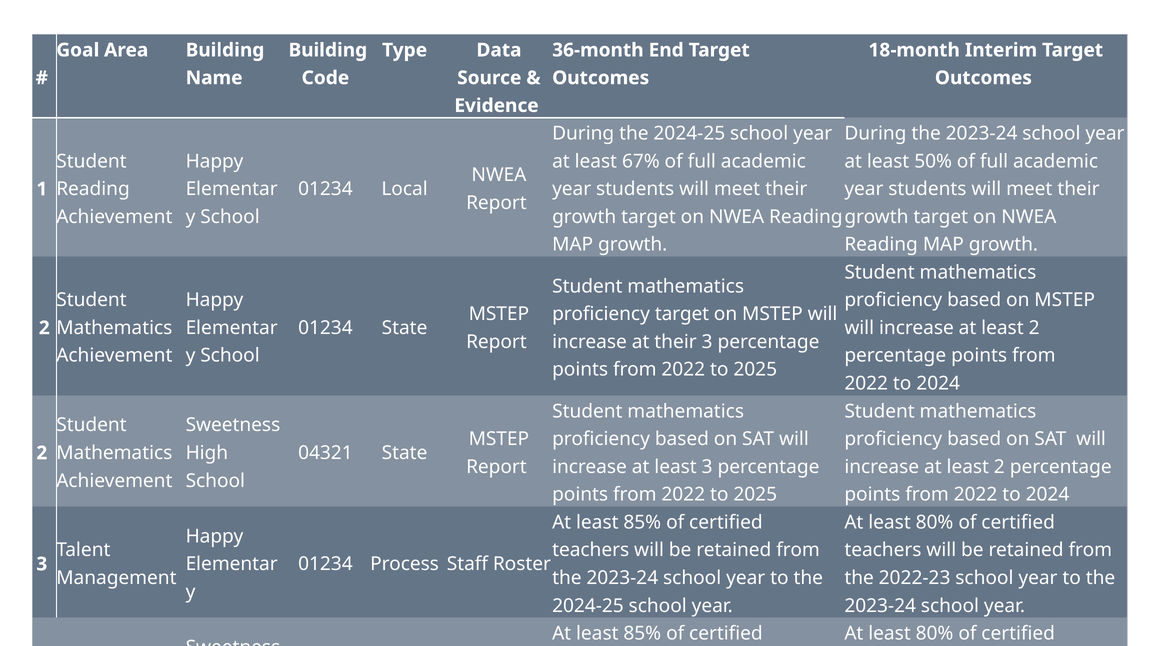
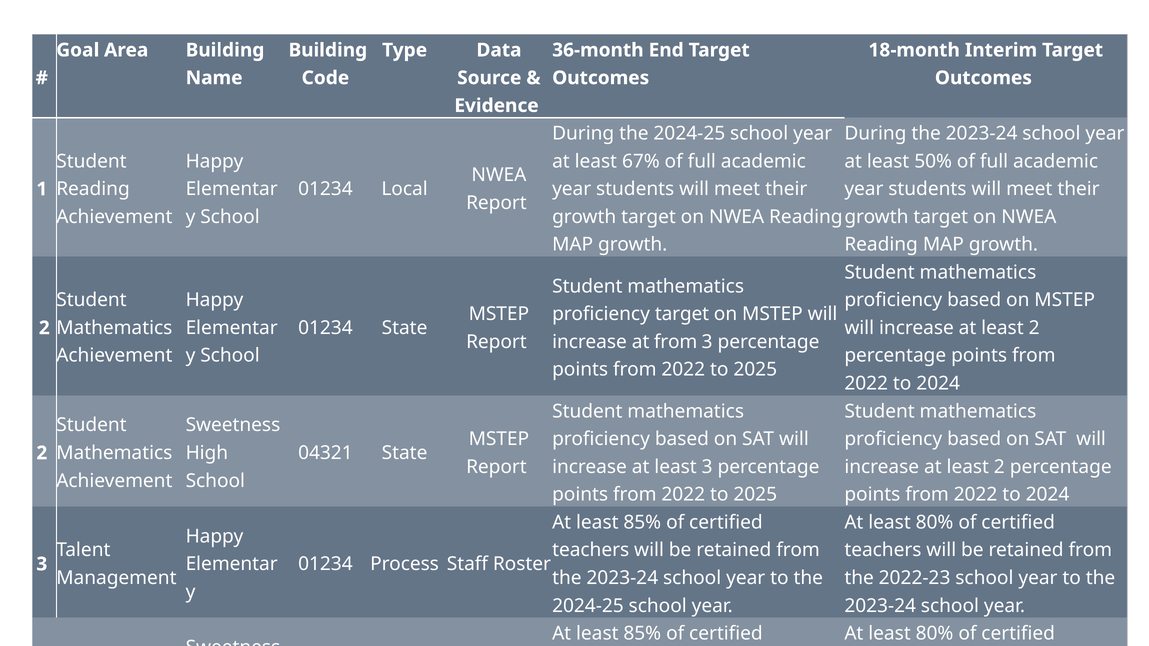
at their: their -> from (676, 342)
